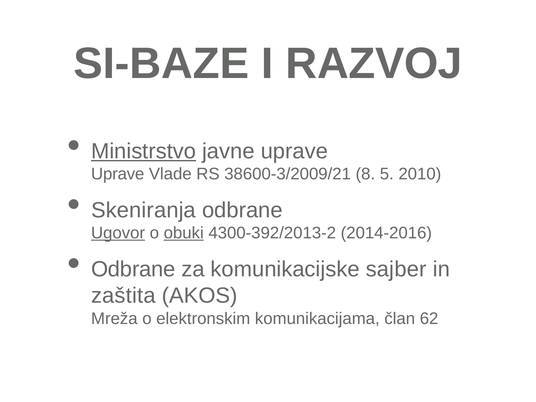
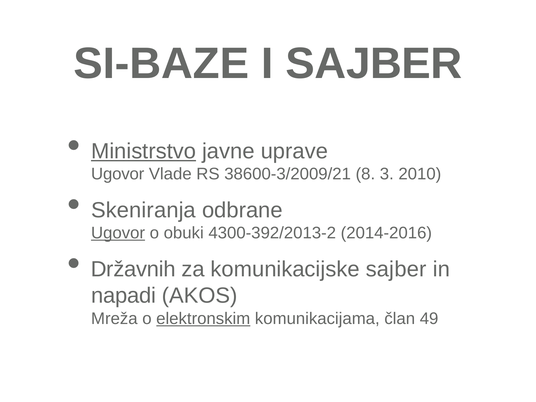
I RAZVOJ: RAZVOJ -> SAJBER (374, 64)
Uprave: Uprave -> Ugovor (118, 174)
5: 5 -> 3 (387, 174)
obuki underline: present -> none (184, 233)
Odbrane: Odbrane -> Državnih (133, 269)
zaštita: zaštita -> napadi (124, 296)
elektronskim underline: none -> present (203, 318)
62: 62 -> 49 (429, 318)
